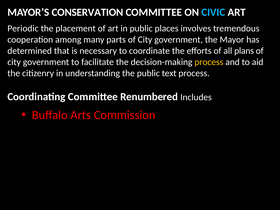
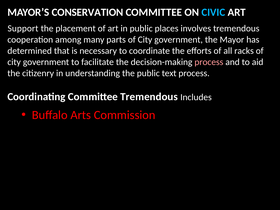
Periodic: Periodic -> Support (23, 29)
plans: plans -> racks (244, 51)
process colour: yellow -> pink (209, 62)
Committee Renumbered: Renumbered -> Tremendous (149, 97)
